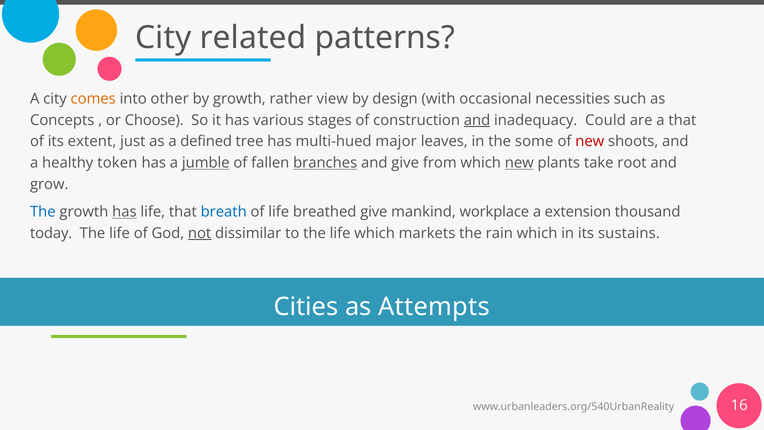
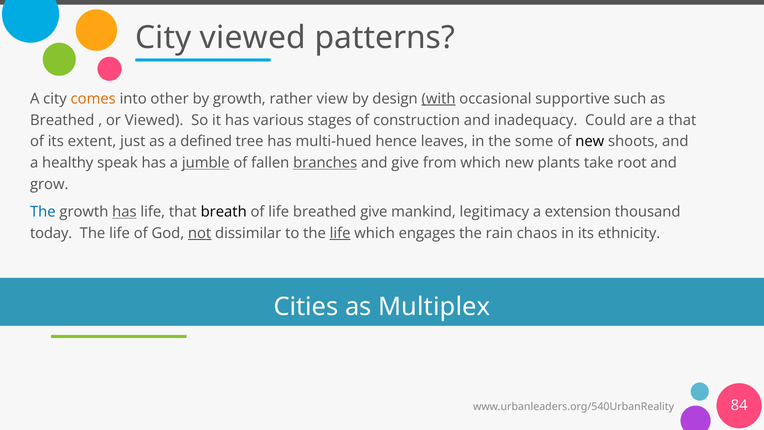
City related: related -> viewed (253, 38)
with underline: none -> present (439, 99)
necessities: necessities -> supportive (573, 99)
Concepts: Concepts -> Breathed (62, 120)
or Choose: Choose -> Viewed (154, 120)
and underline: present -> none (477, 120)
major: major -> hence (396, 141)
new colour: red -> black (590, 141)
token: token -> speak (117, 163)
new underline: present -> none (519, 163)
breath colour: blue -> black (224, 212)
workplace: workplace -> legitimacy (494, 212)
life underline: none -> present (340, 233)
markets: markets -> engages (427, 233)
rain which: which -> chaos (537, 233)
sustains: sustains -> ethnicity (629, 233)
Attempts: Attempts -> Multiplex (434, 307)
16: 16 -> 84 (739, 405)
